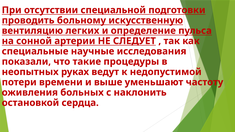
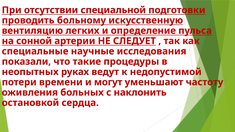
выше: выше -> могут (108, 82)
